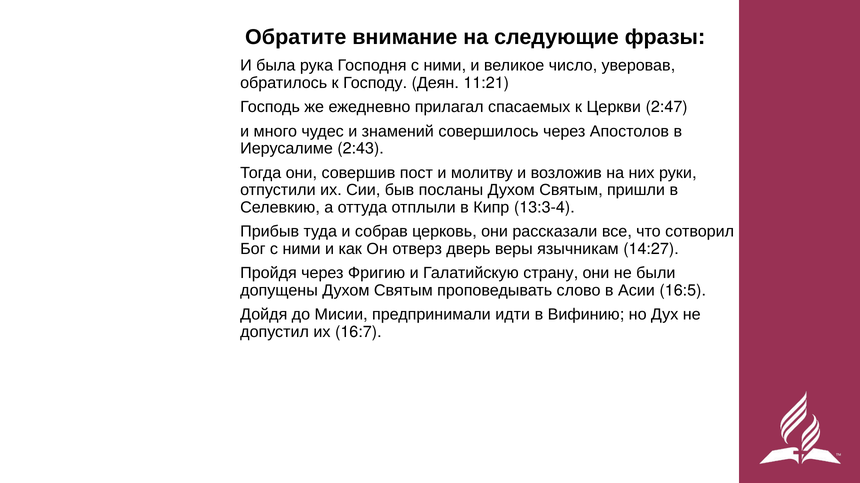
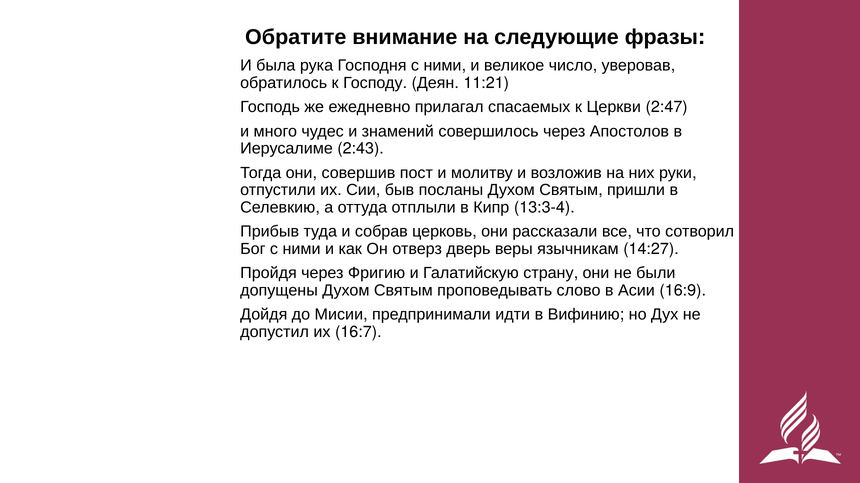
16:5: 16:5 -> 16:9 (683, 291)
